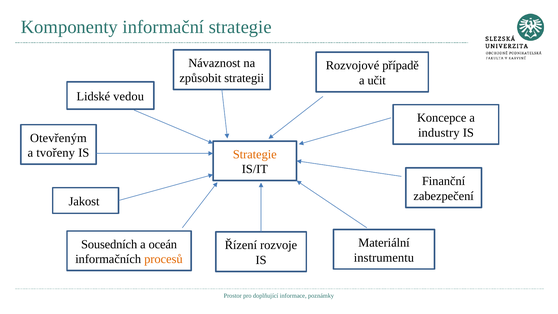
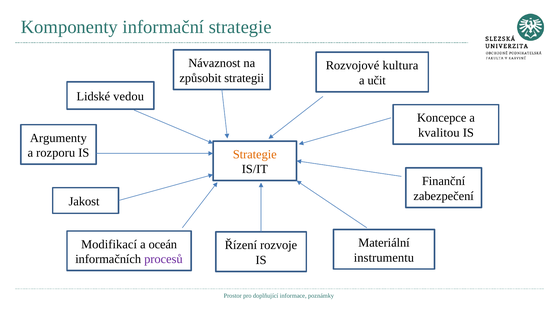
případě: případě -> kultura (400, 65)
industry: industry -> kvalitou (439, 133)
Otevřeným: Otevřeným -> Argumenty (58, 138)
tvořeny: tvořeny -> rozporu (56, 153)
Sousedních: Sousedních -> Modifikací (109, 244)
procesů colour: orange -> purple (163, 259)
